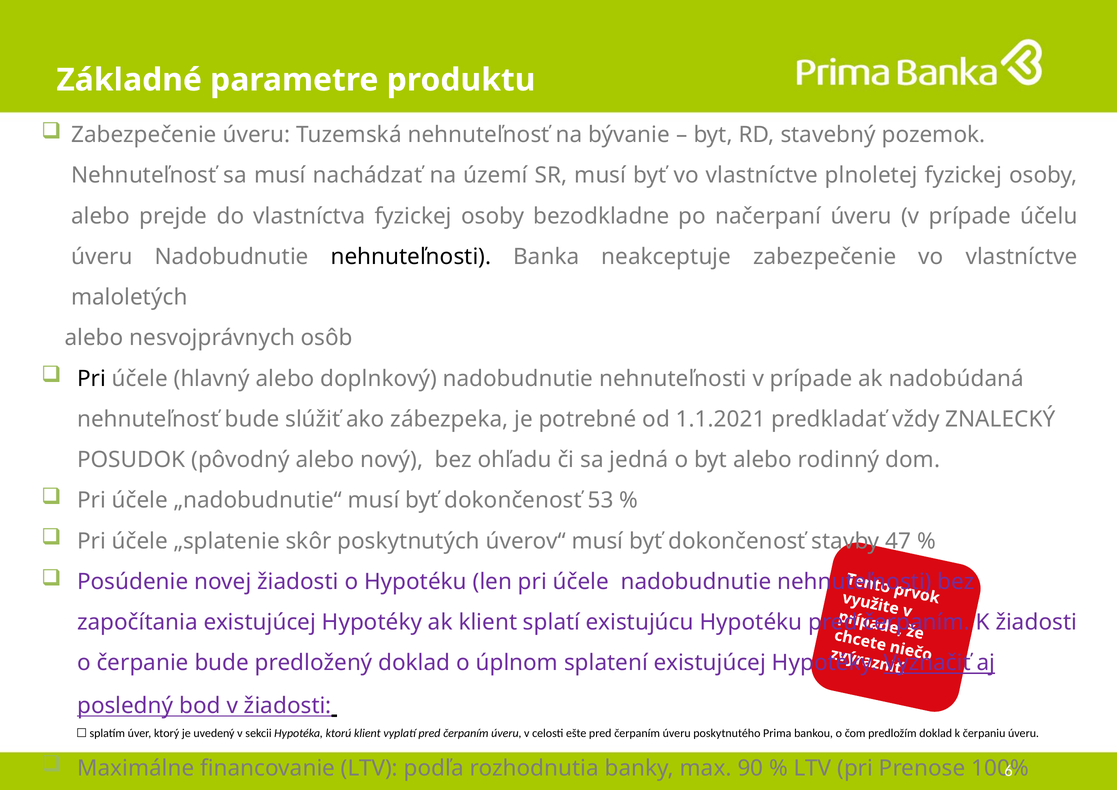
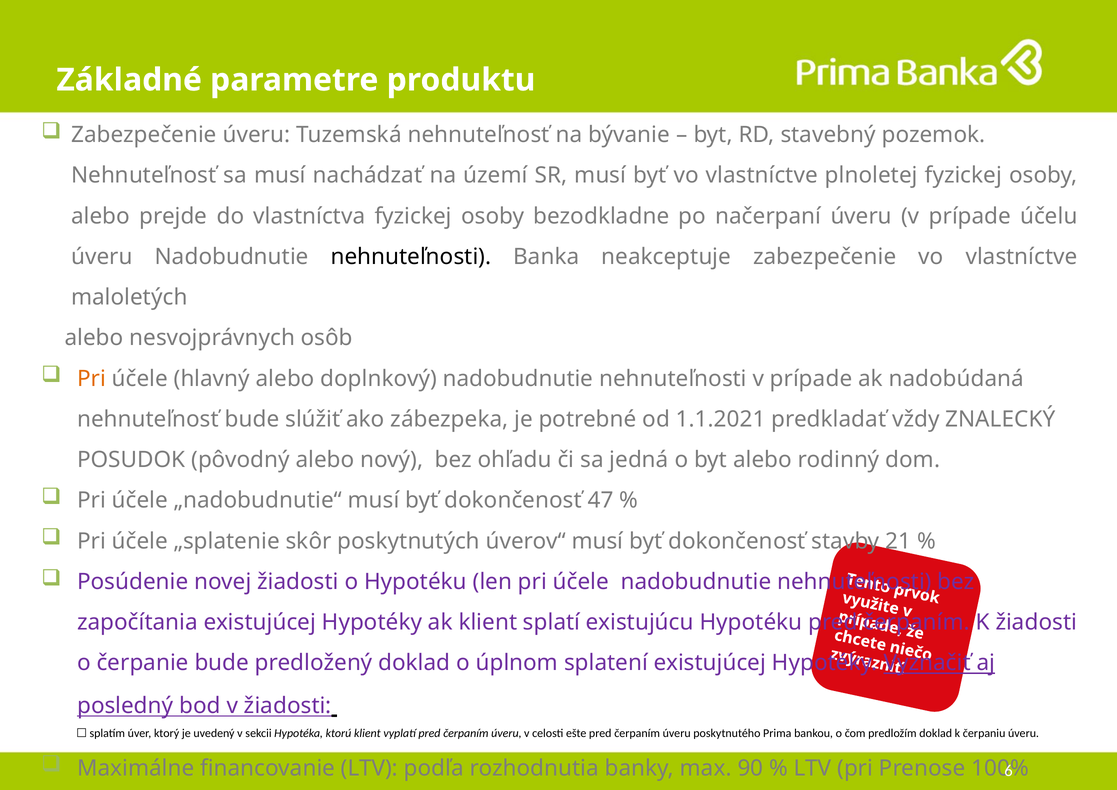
Pri colour: black -> orange (92, 379)
53: 53 -> 47 (601, 500)
47: 47 -> 21 (898, 541)
